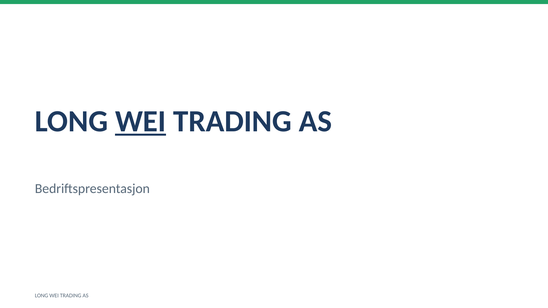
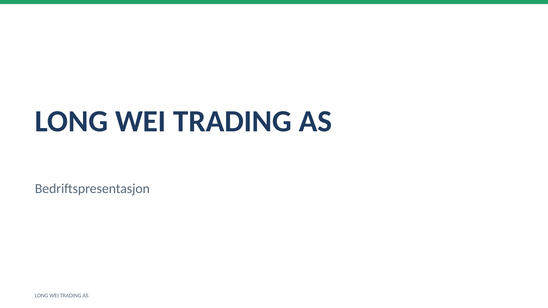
WEI underline: present -> none (141, 122)
